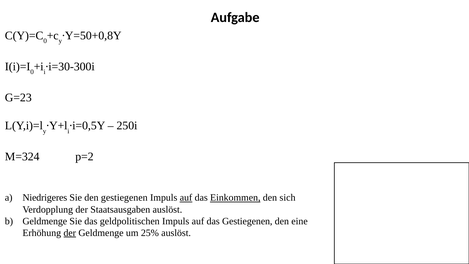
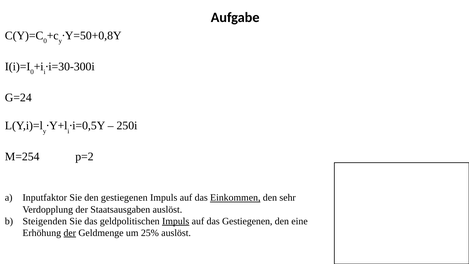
G=23: G=23 -> G=24 (18, 97)
M=324: M=324 -> M=254 (22, 157)
Niedrigeres: Niedrigeres -> Inputfaktor (45, 198)
auf underline: present -> none (186, 198)
sich: sich -> sehr (288, 198)
Geldmenge: Geldmenge -> Steigenden (45, 221)
Impuls underline: none -> present (176, 221)
